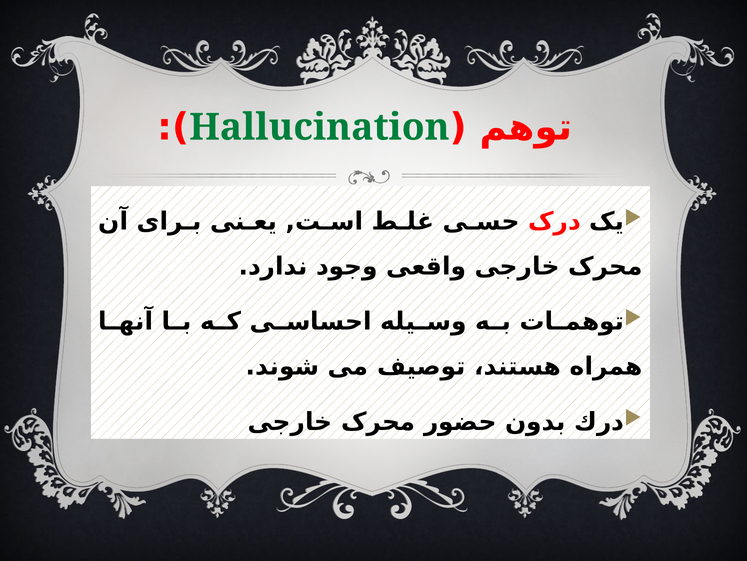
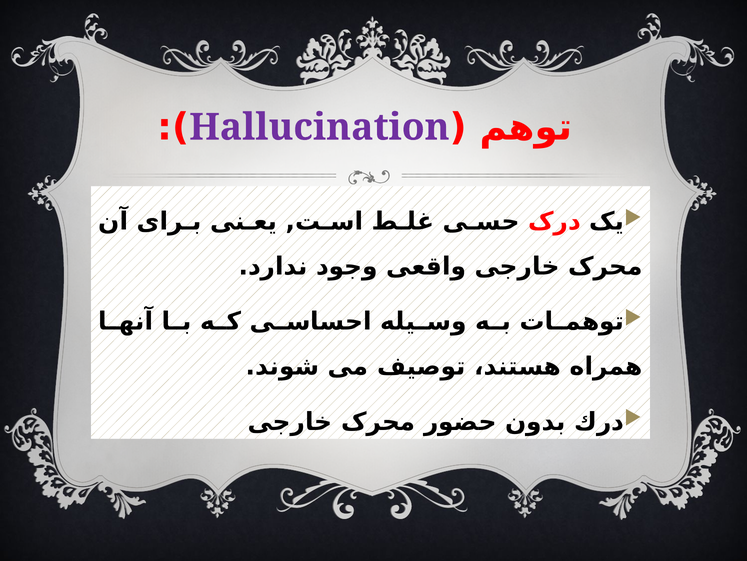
Hallucination colour: green -> purple (319, 127)
